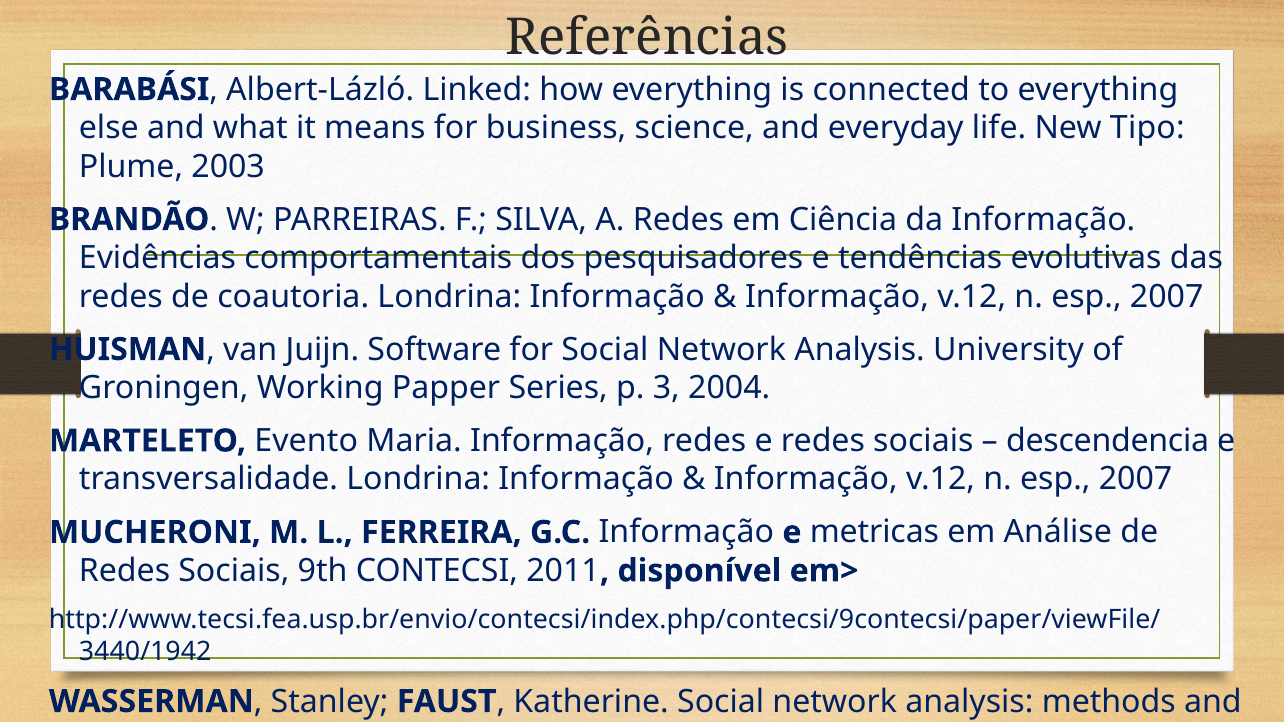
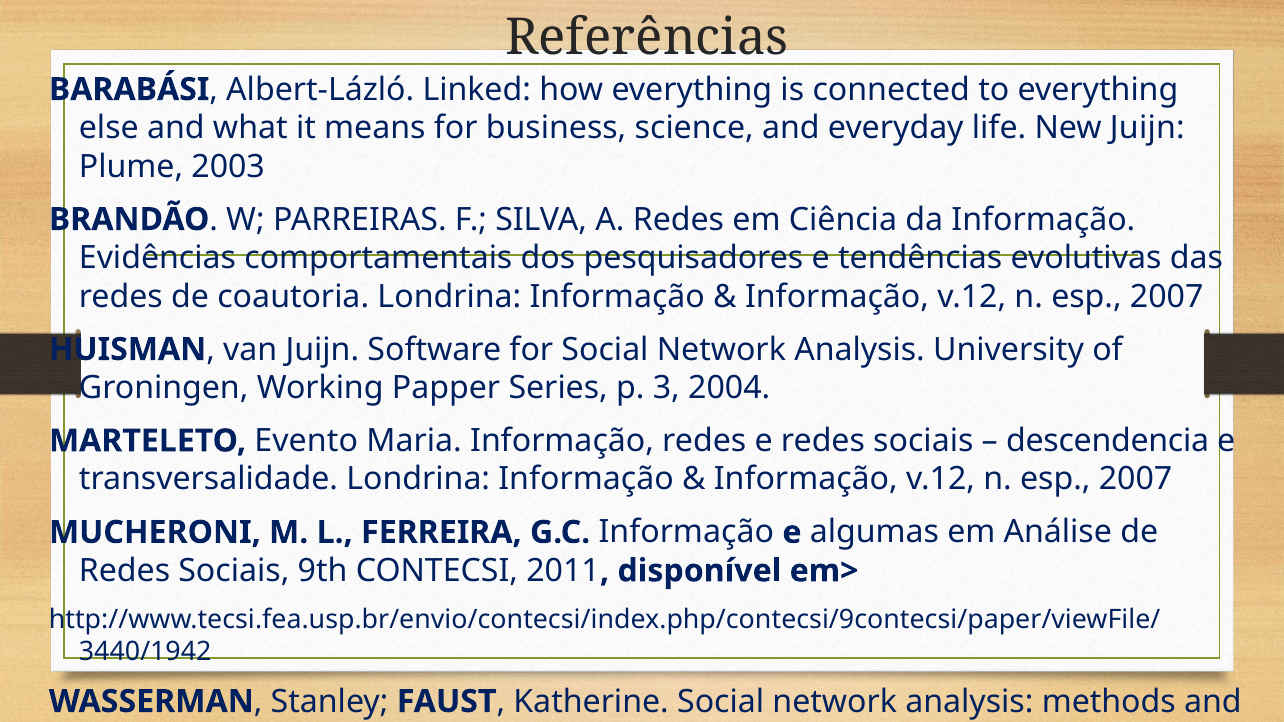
New Tipo: Tipo -> Juijn (1147, 128)
metricas: metricas -> algumas (874, 533)
